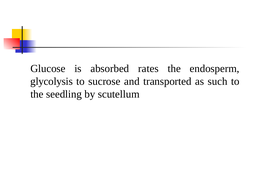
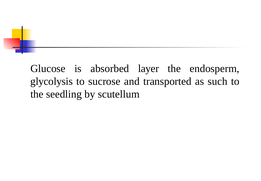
rates: rates -> layer (148, 68)
